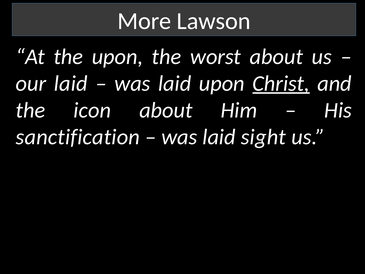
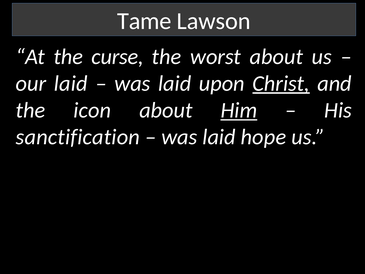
More: More -> Tame (144, 21)
the upon: upon -> curse (118, 57)
Him underline: none -> present (239, 110)
sight: sight -> hope (263, 137)
